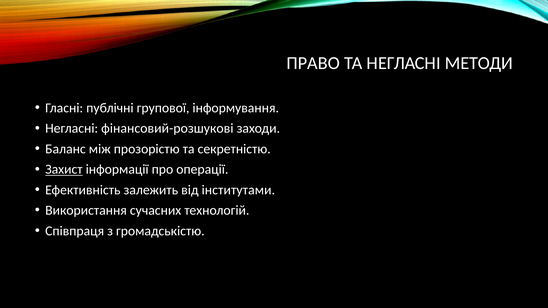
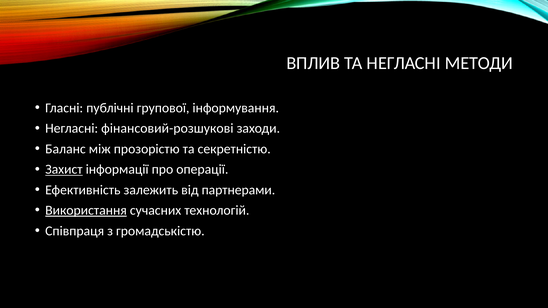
ПРАВО: ПРАВО -> ВПЛИВ (313, 63)
інститутами: інститутами -> партнерами (238, 190)
Використання underline: none -> present (86, 211)
